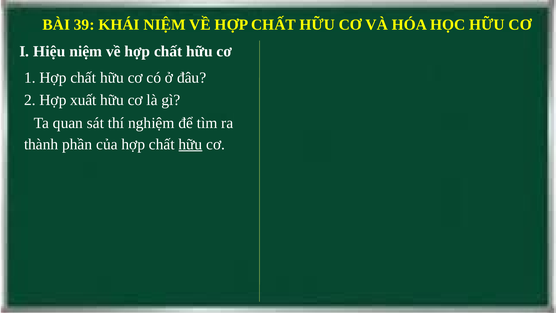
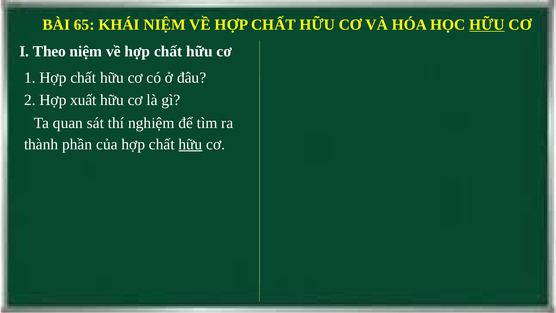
39: 39 -> 65 (84, 25)
HỮU underline: none -> present (487, 25)
Hiệu: Hiệu -> Theo (49, 51)
